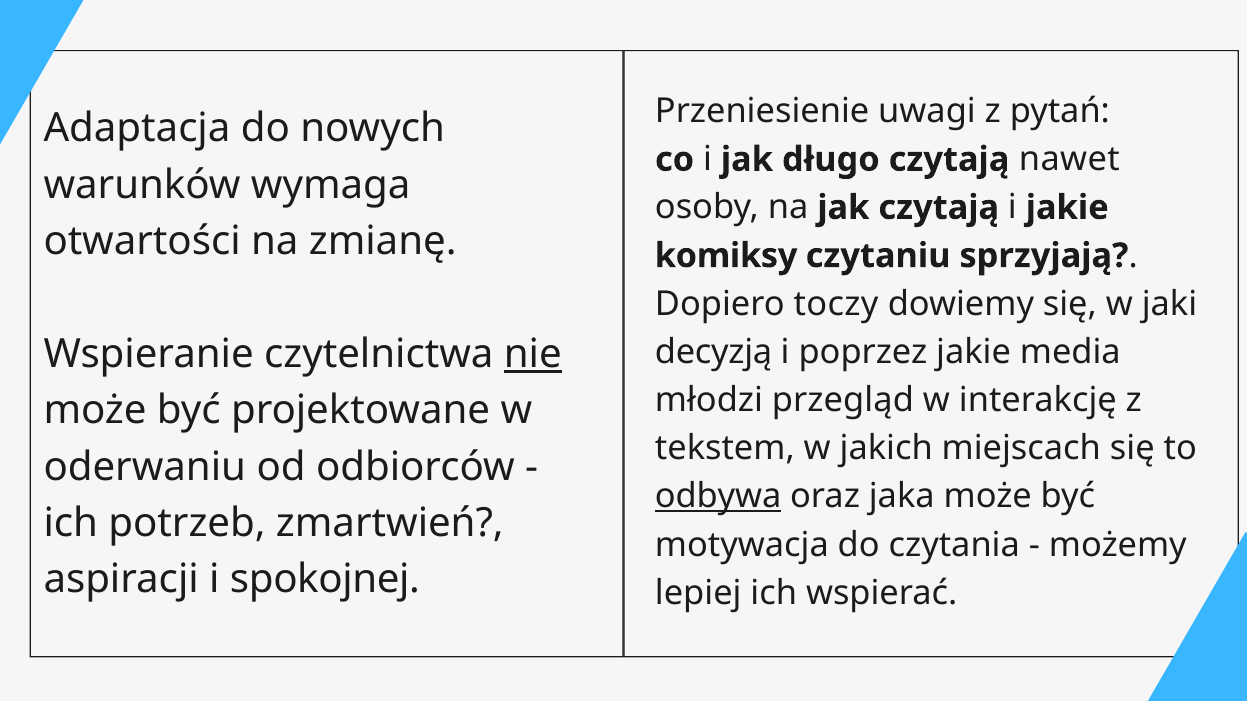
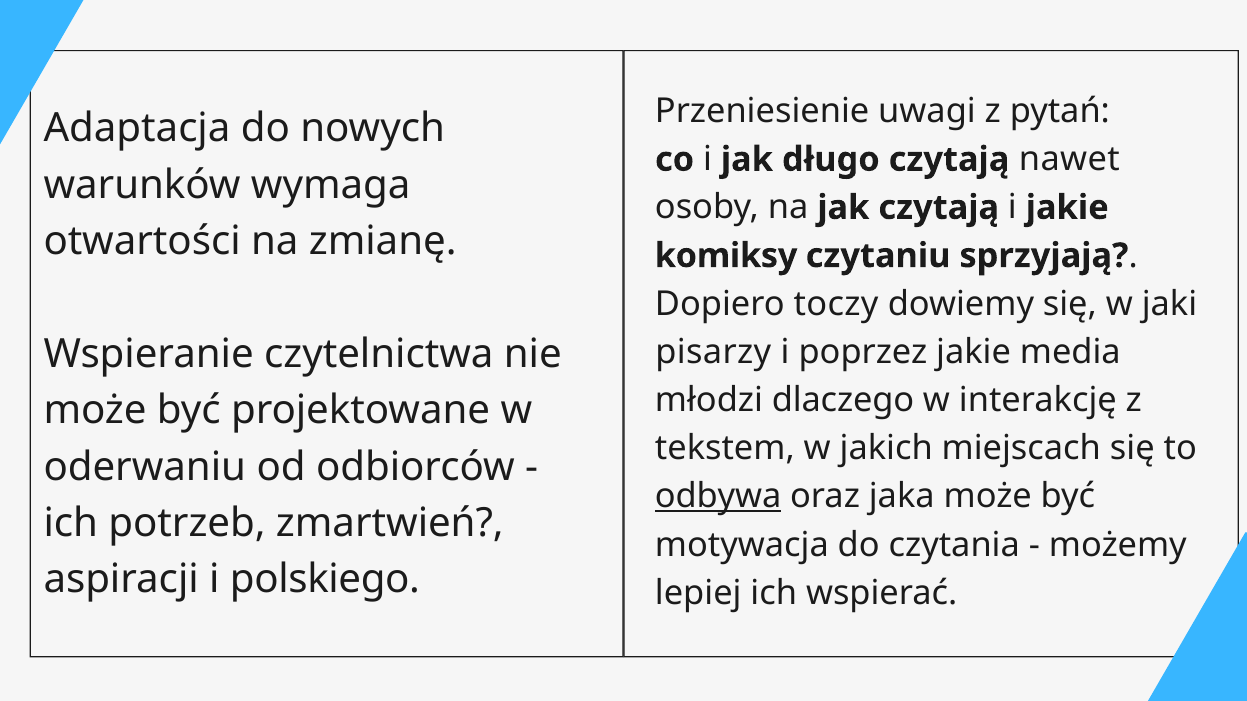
decyzją: decyzją -> pisarzy (713, 352)
nie underline: present -> none (533, 354)
przegląd: przegląd -> dlaczego (843, 400)
spokojnej: spokojnej -> polskiego (325, 580)
